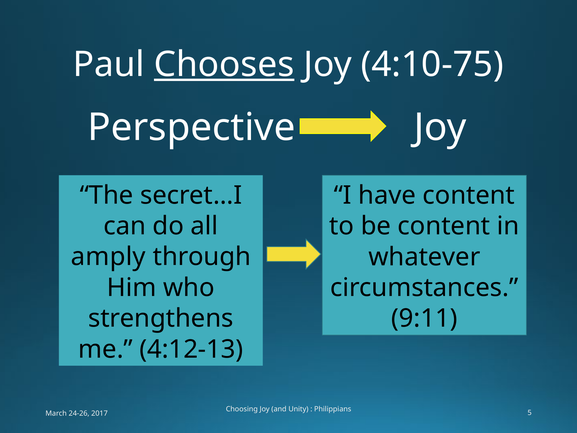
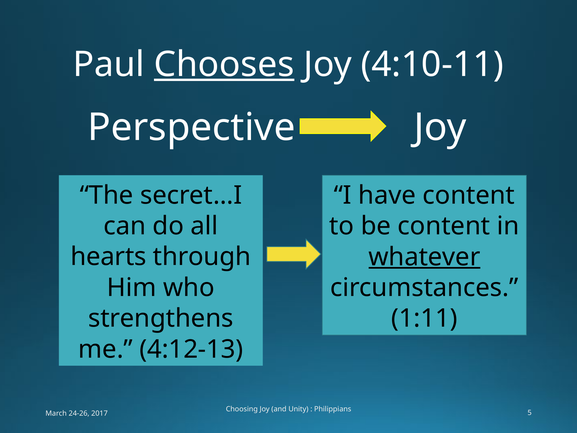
4:10-75: 4:10-75 -> 4:10-11 (432, 65)
amply: amply -> hearts (108, 257)
whatever underline: none -> present (424, 257)
9:11: 9:11 -> 1:11 (424, 318)
